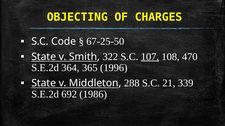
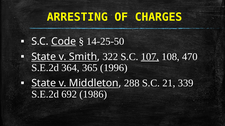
OBJECTING: OBJECTING -> ARRESTING (77, 17)
Code underline: none -> present (64, 42)
67-25-50: 67-25-50 -> 14-25-50 (105, 42)
